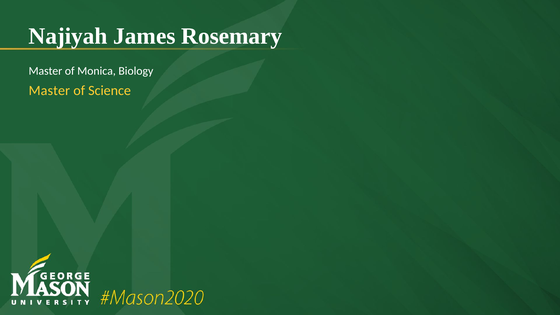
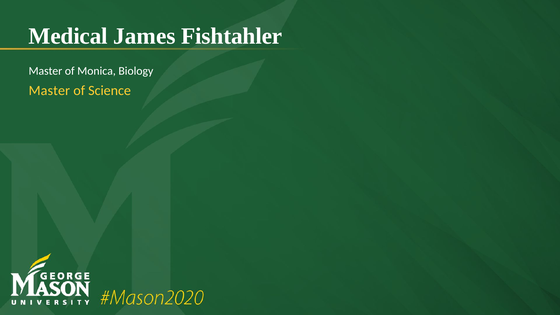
Najiyah: Najiyah -> Medical (68, 36)
Rosemary: Rosemary -> Fishtahler (232, 36)
